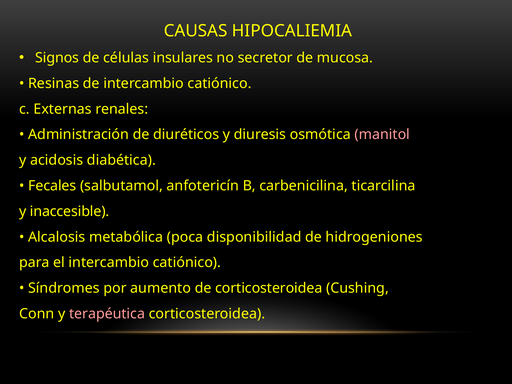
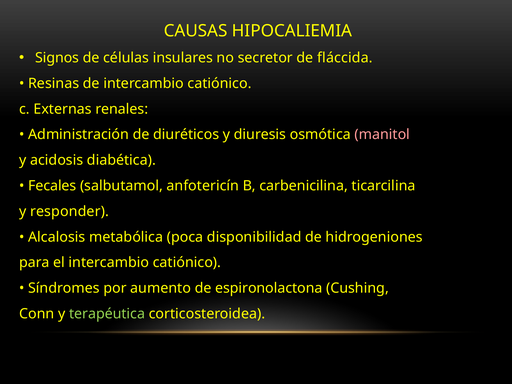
mucosa: mucosa -> fláccida (345, 58)
inaccesible: inaccesible -> responder (69, 211)
de corticosteroidea: corticosteroidea -> espironolactona (269, 288)
terapéutica colour: pink -> light green (107, 314)
